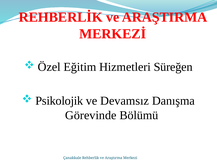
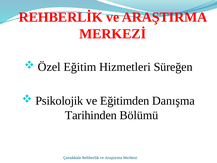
Devamsız: Devamsız -> Eğitimden (125, 101)
Görevinde: Görevinde -> Tarihinden (91, 115)
